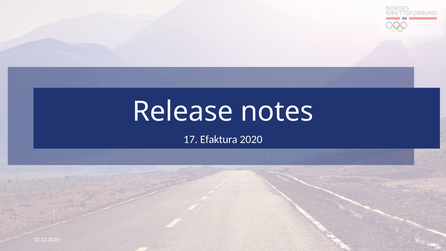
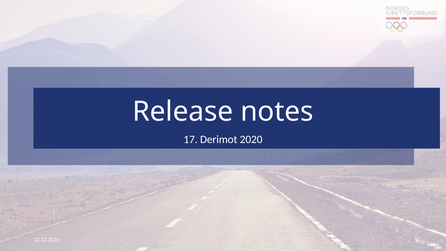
Efaktura: Efaktura -> Derimot (219, 139)
